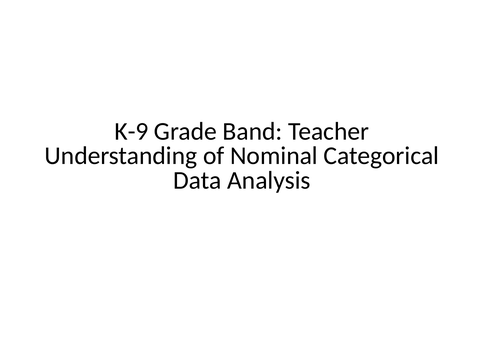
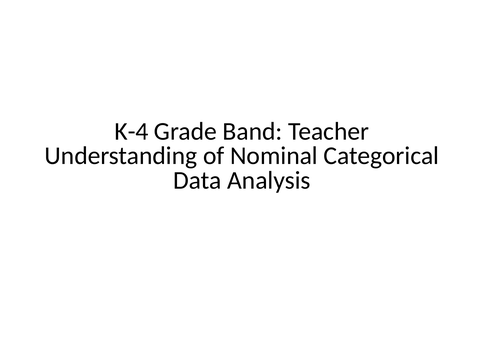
K-9: K-9 -> K-4 (131, 131)
